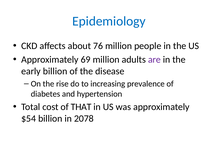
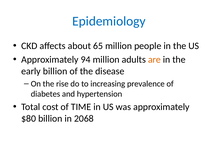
76: 76 -> 65 (98, 46)
69: 69 -> 94 (86, 59)
are colour: purple -> orange (154, 59)
THAT: THAT -> TIME (81, 107)
$54: $54 -> $80 (29, 118)
2078: 2078 -> 2068 (84, 118)
